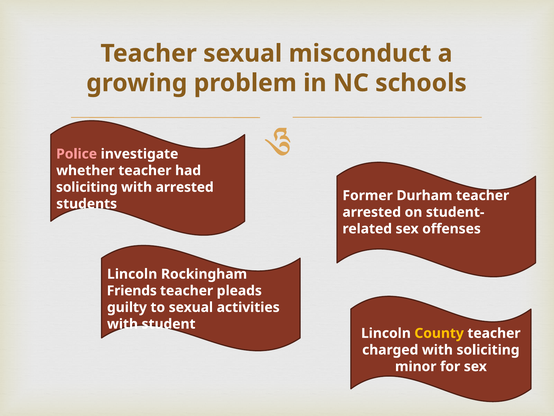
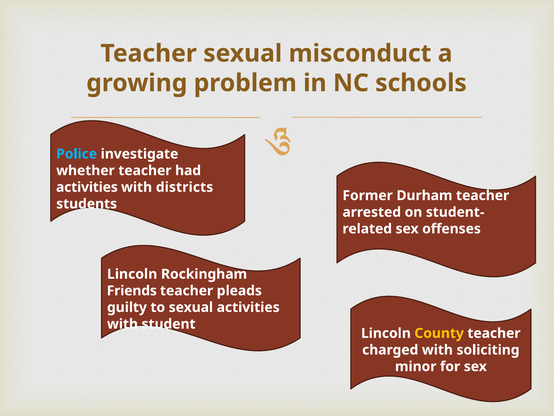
Police colour: pink -> light blue (77, 154)
soliciting: soliciting -> activities (87, 187)
with arrested: arrested -> districts (185, 187)
